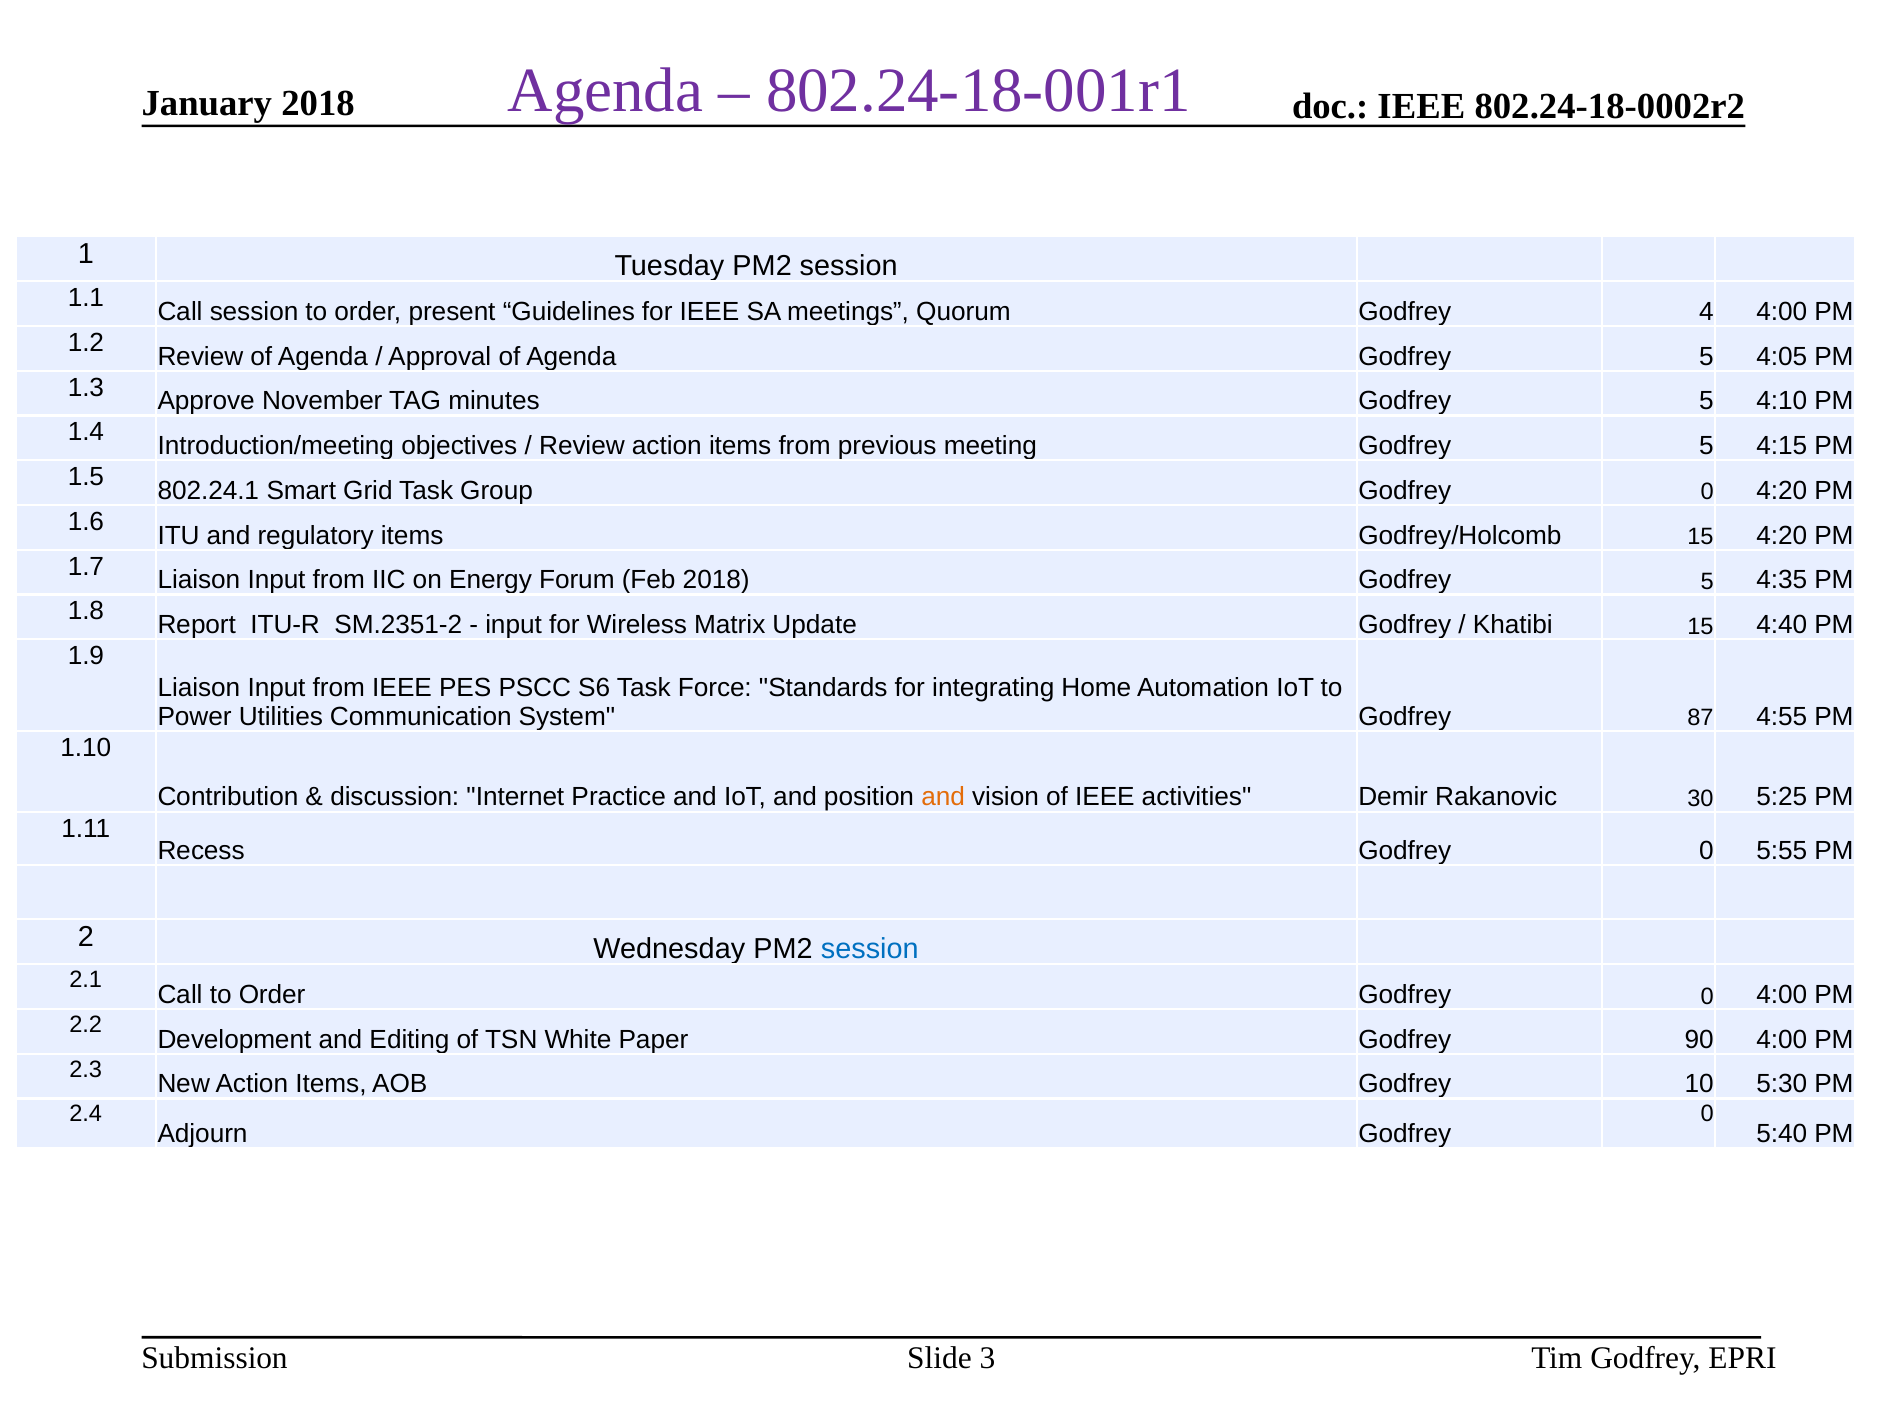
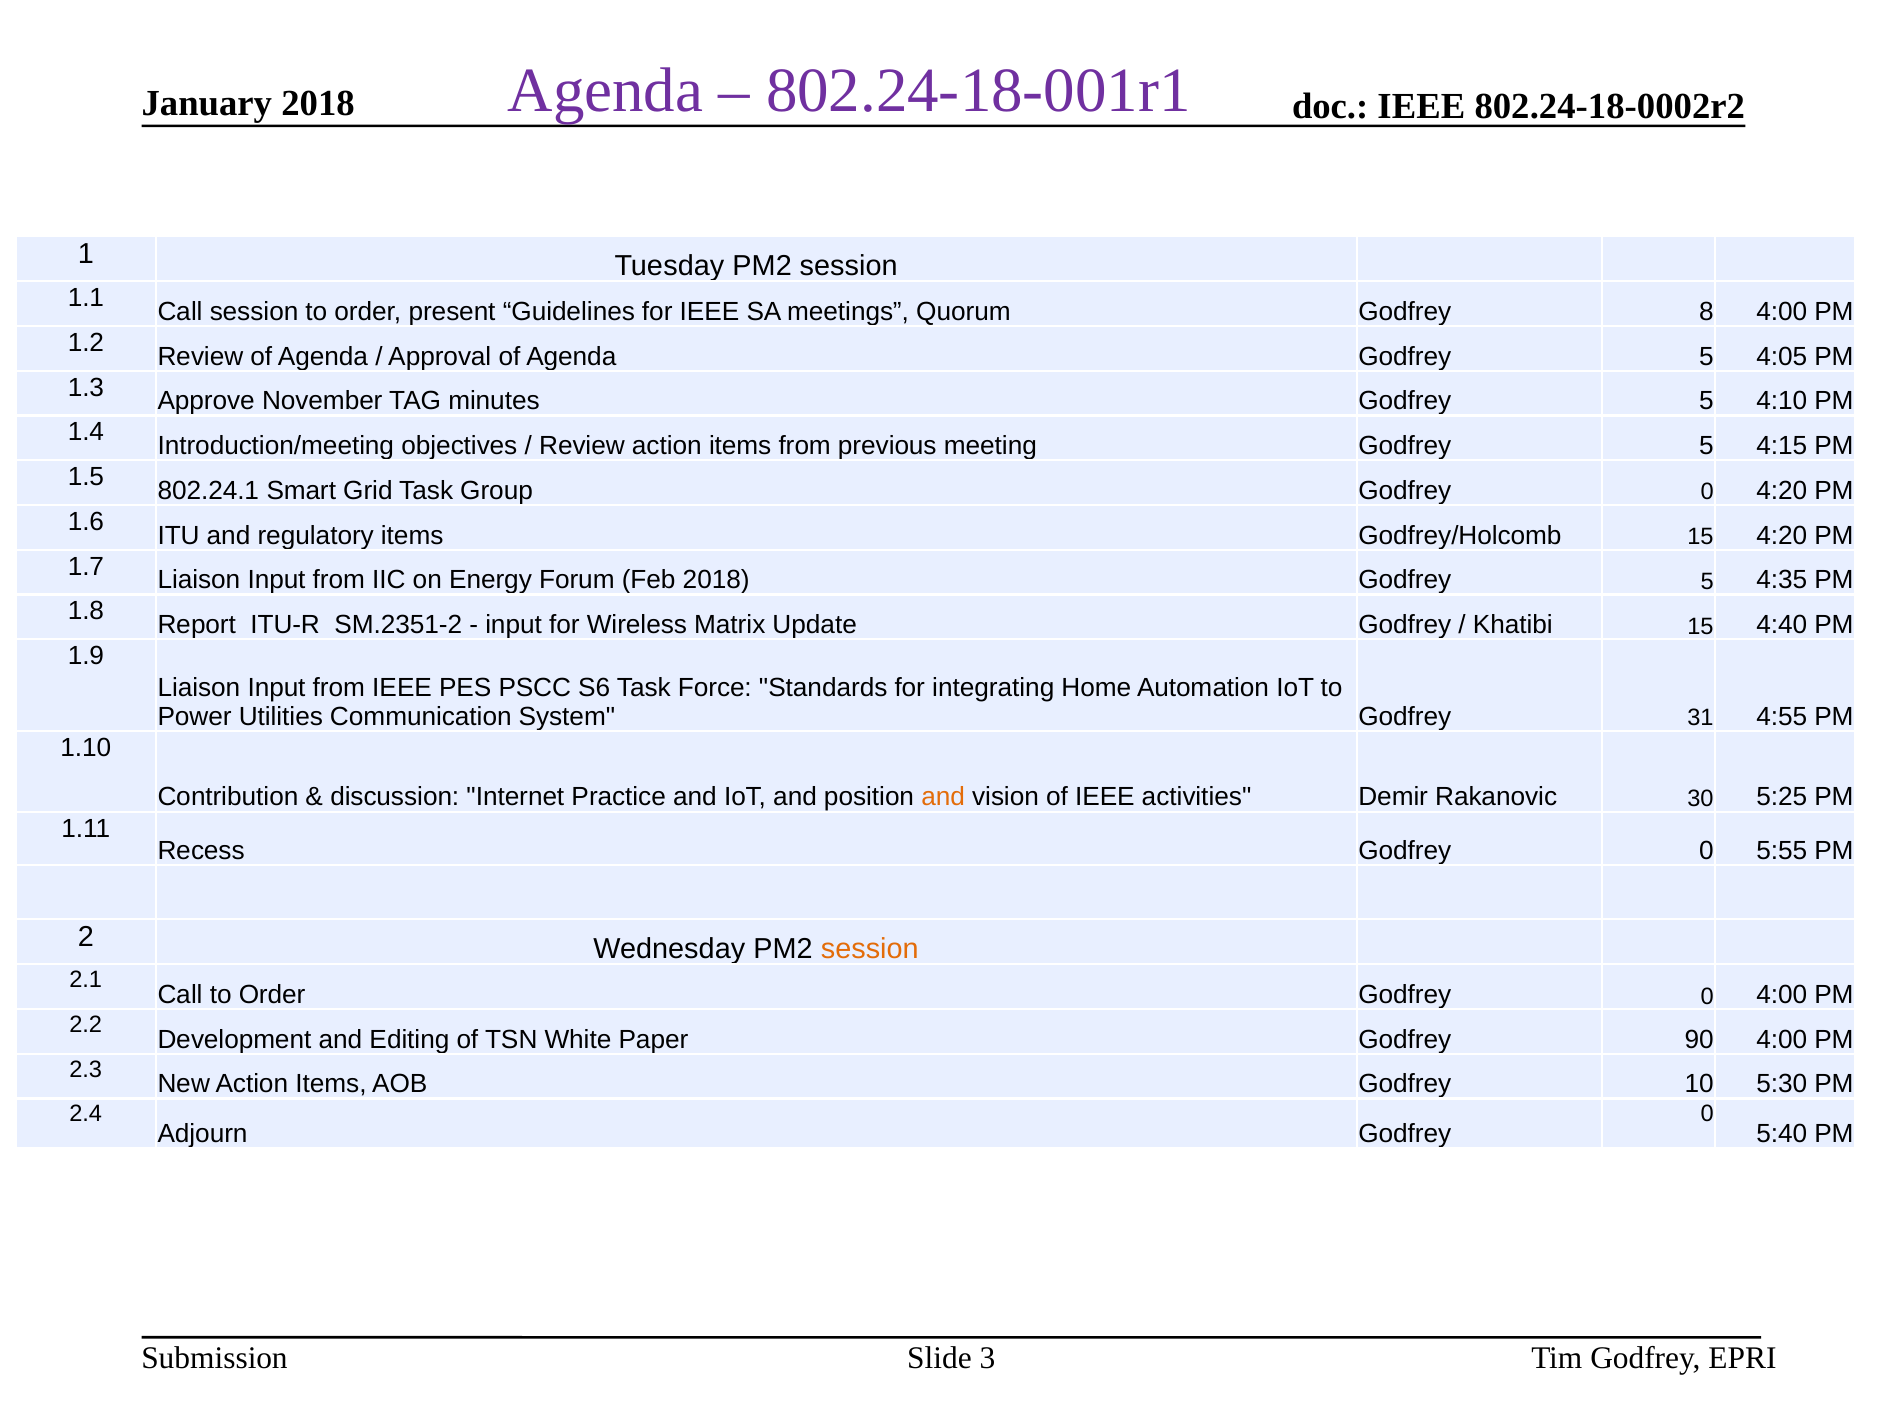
4: 4 -> 8 (1706, 312)
87: 87 -> 31 (1701, 718)
session colour: blue -> orange (870, 948)
